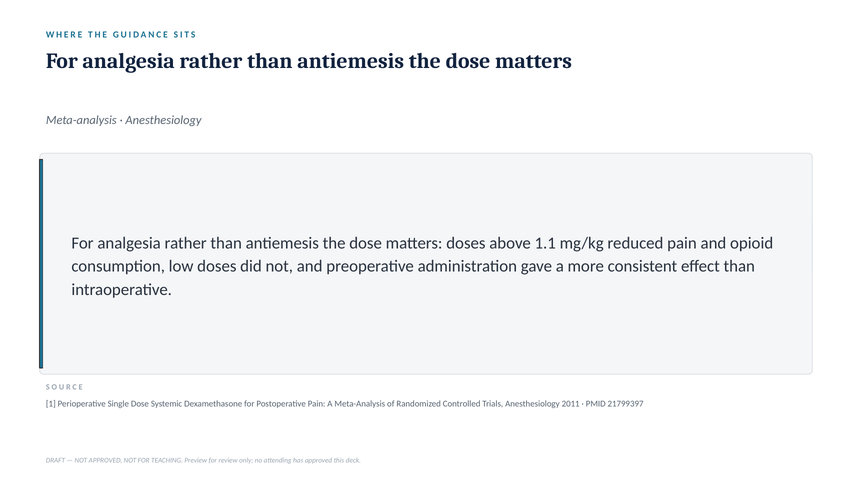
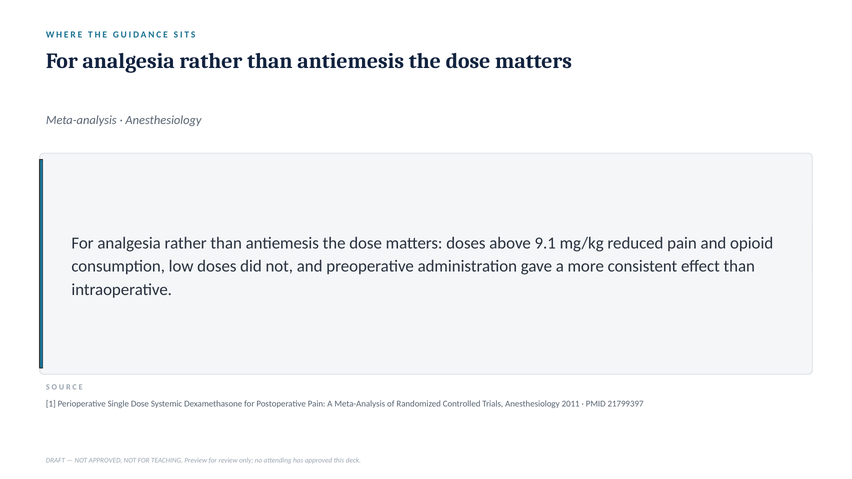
1.1: 1.1 -> 9.1 (545, 243)
